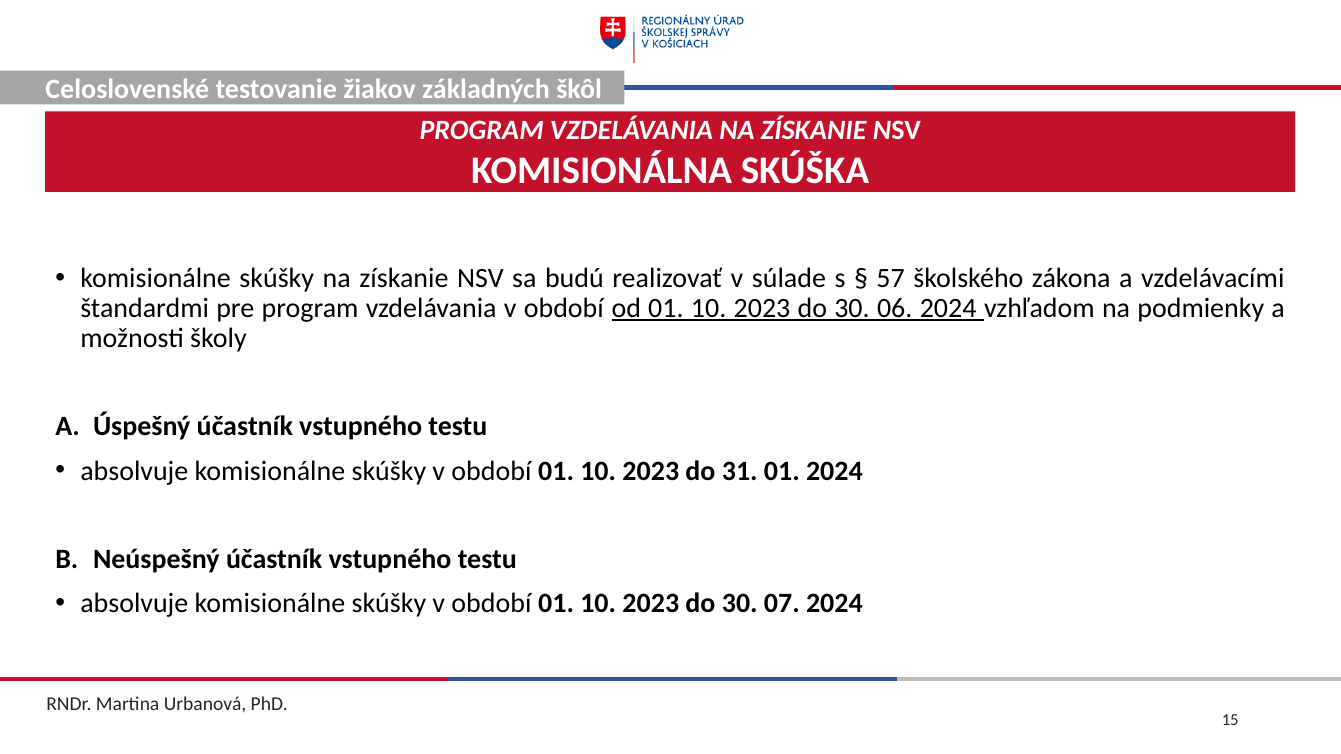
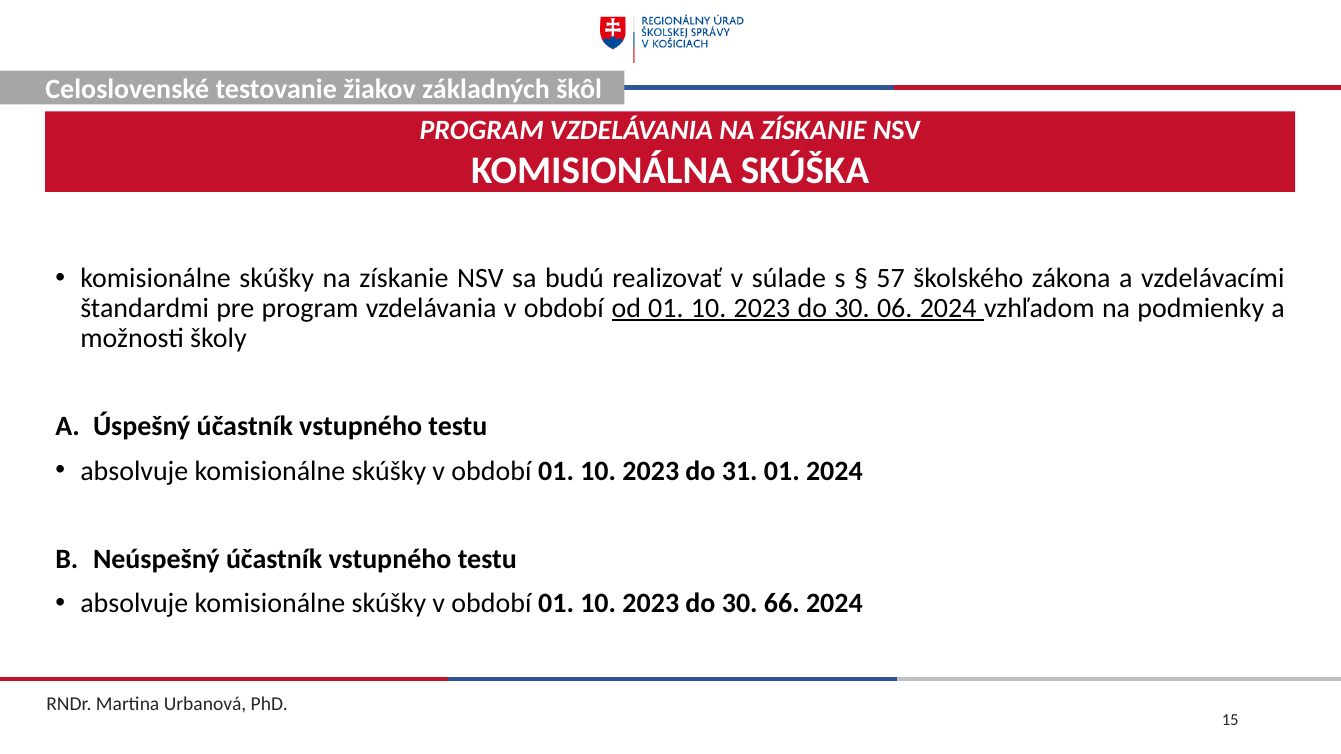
07: 07 -> 66 (782, 604)
